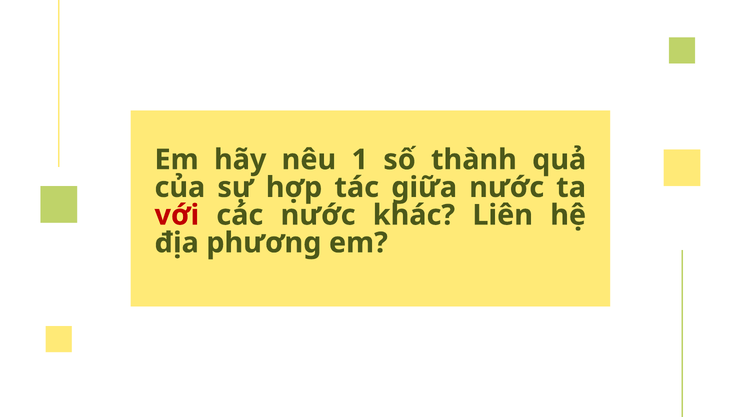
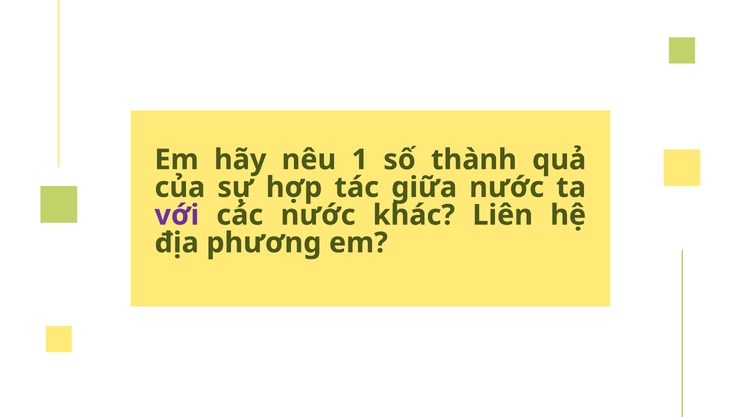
với colour: red -> purple (177, 215)
